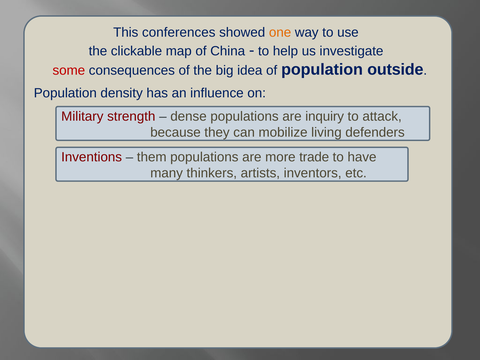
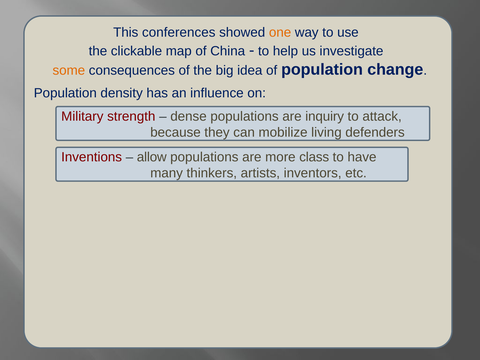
some colour: red -> orange (69, 70)
outside: outside -> change (395, 69)
them: them -> allow (152, 157)
trade: trade -> class (314, 157)
